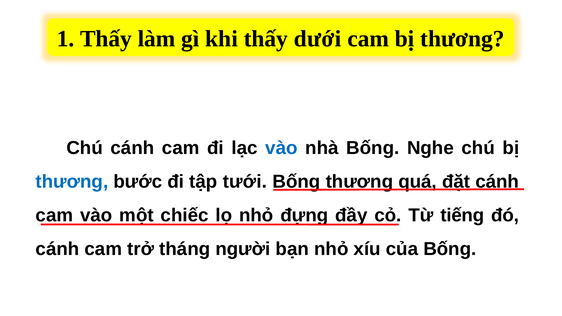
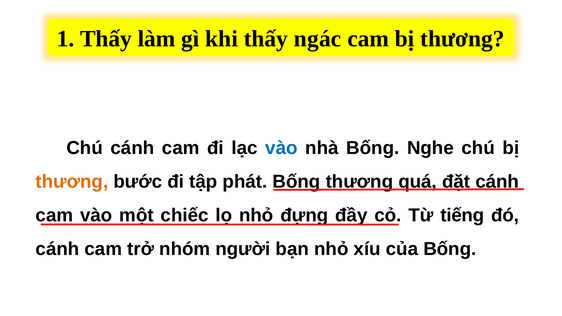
dưới: dưới -> ngác (318, 39)
thương colour: blue -> orange (72, 182)
tưới: tưới -> phát (245, 182)
tháng: tháng -> nhóm (185, 249)
